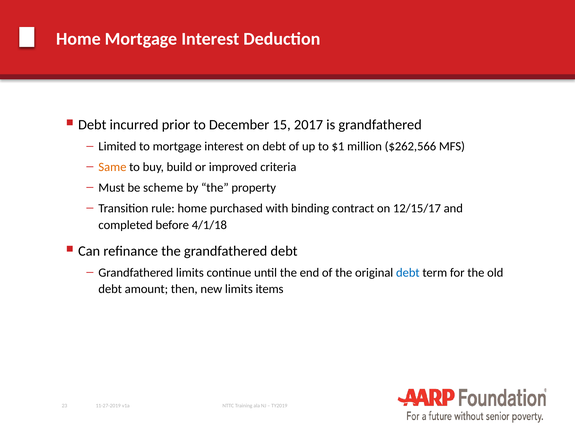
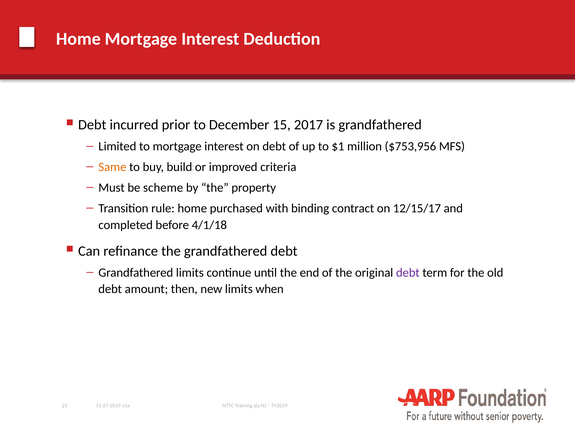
$262,566: $262,566 -> $753,956 (410, 147)
debt colour: blue -> purple (408, 273)
items: items -> when (270, 289)
